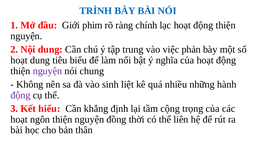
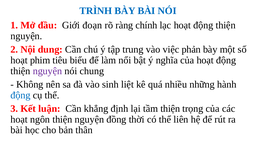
phim: phim -> đoạn (92, 25)
hoạt dung: dung -> phim (40, 60)
động colour: purple -> blue (20, 95)
hiểu: hiểu -> luận (49, 109)
tầm cộng: cộng -> thiện (170, 109)
